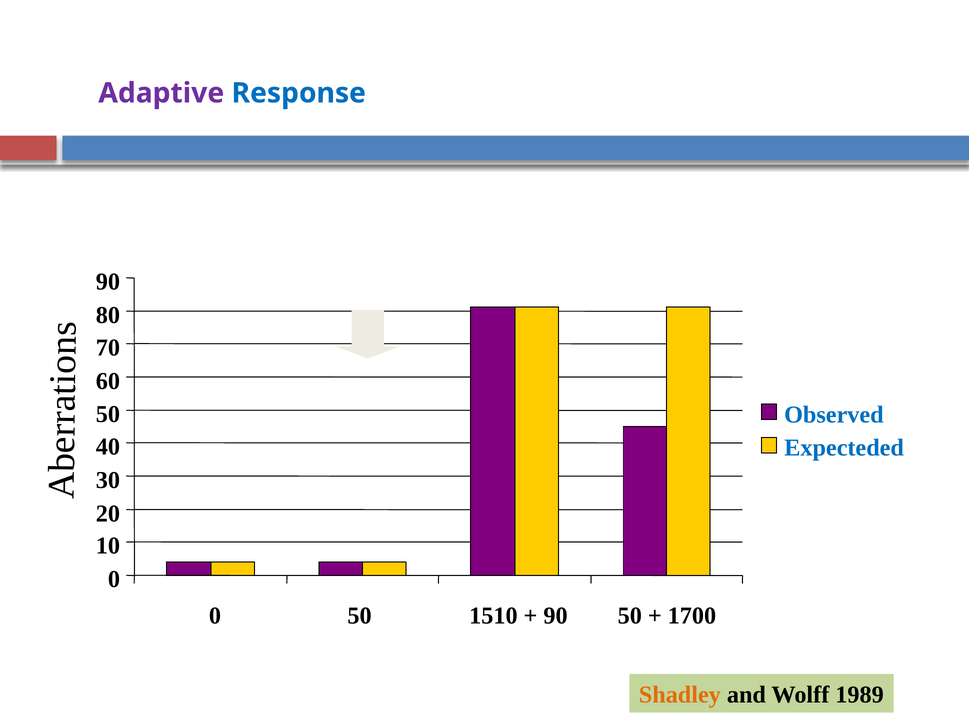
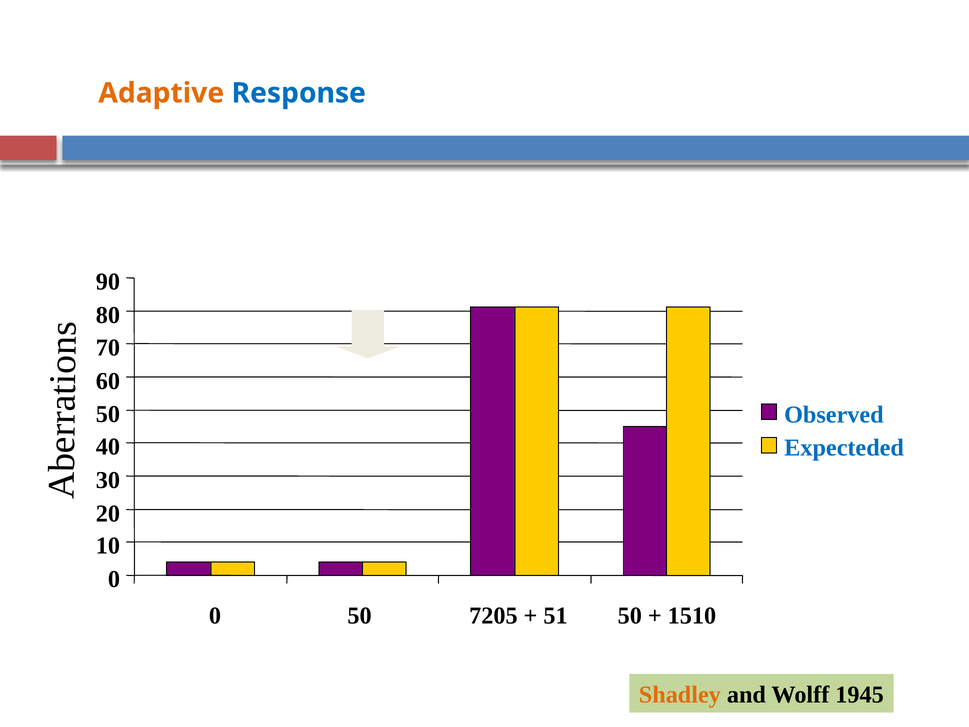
Adaptive colour: purple -> orange (161, 93)
1510: 1510 -> 7205 (493, 616)
90: 90 -> 51 (556, 616)
1700: 1700 -> 1510 (692, 616)
1989: 1989 -> 1945 (860, 695)
